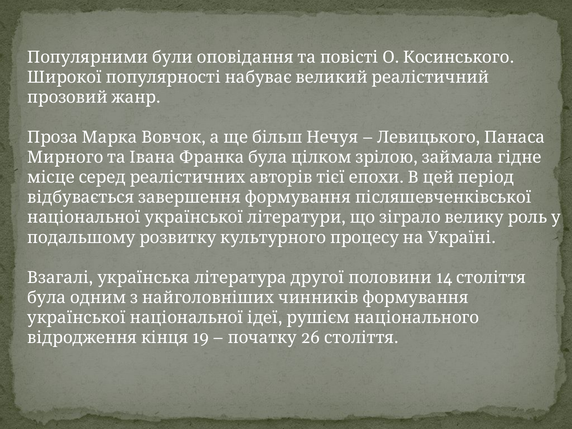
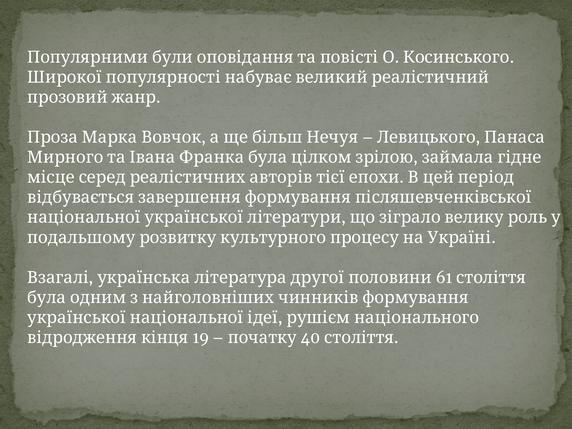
14: 14 -> 61 (444, 278)
26: 26 -> 40 (311, 338)
